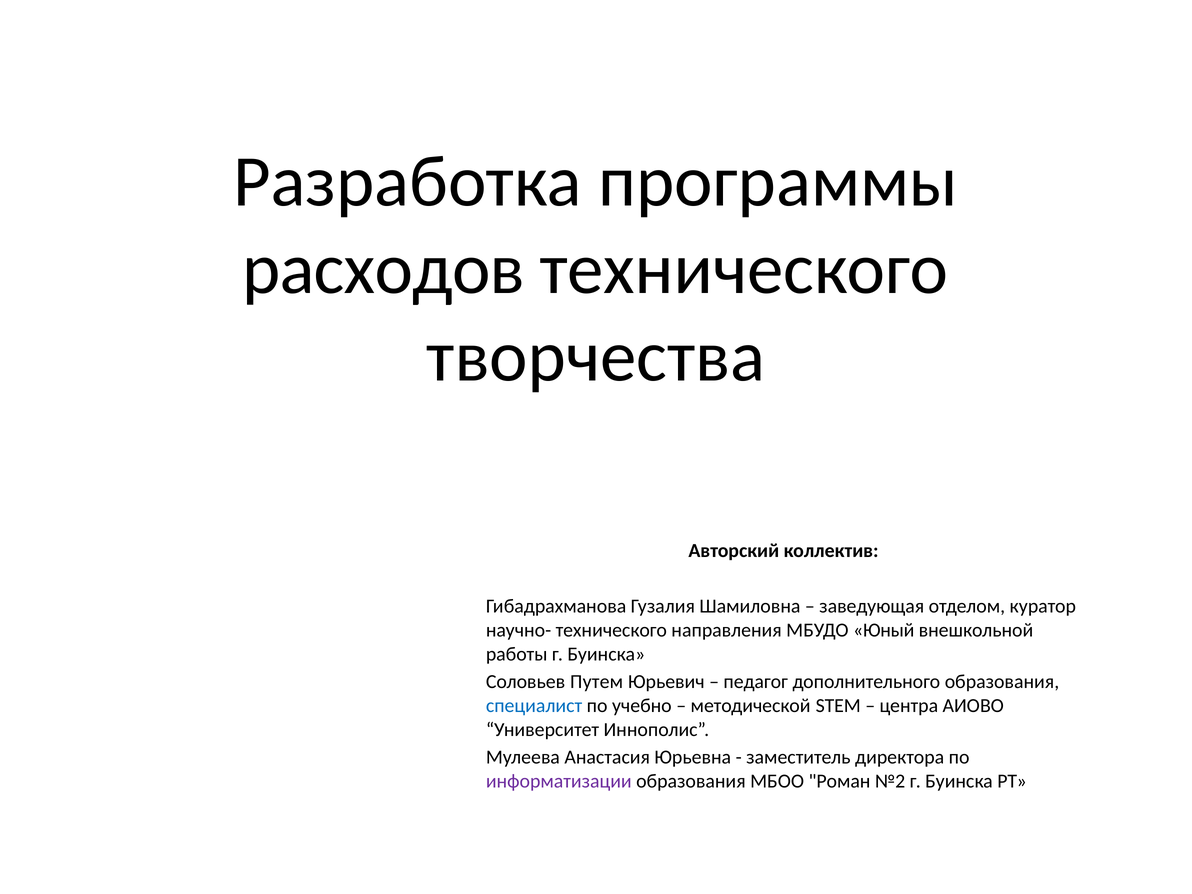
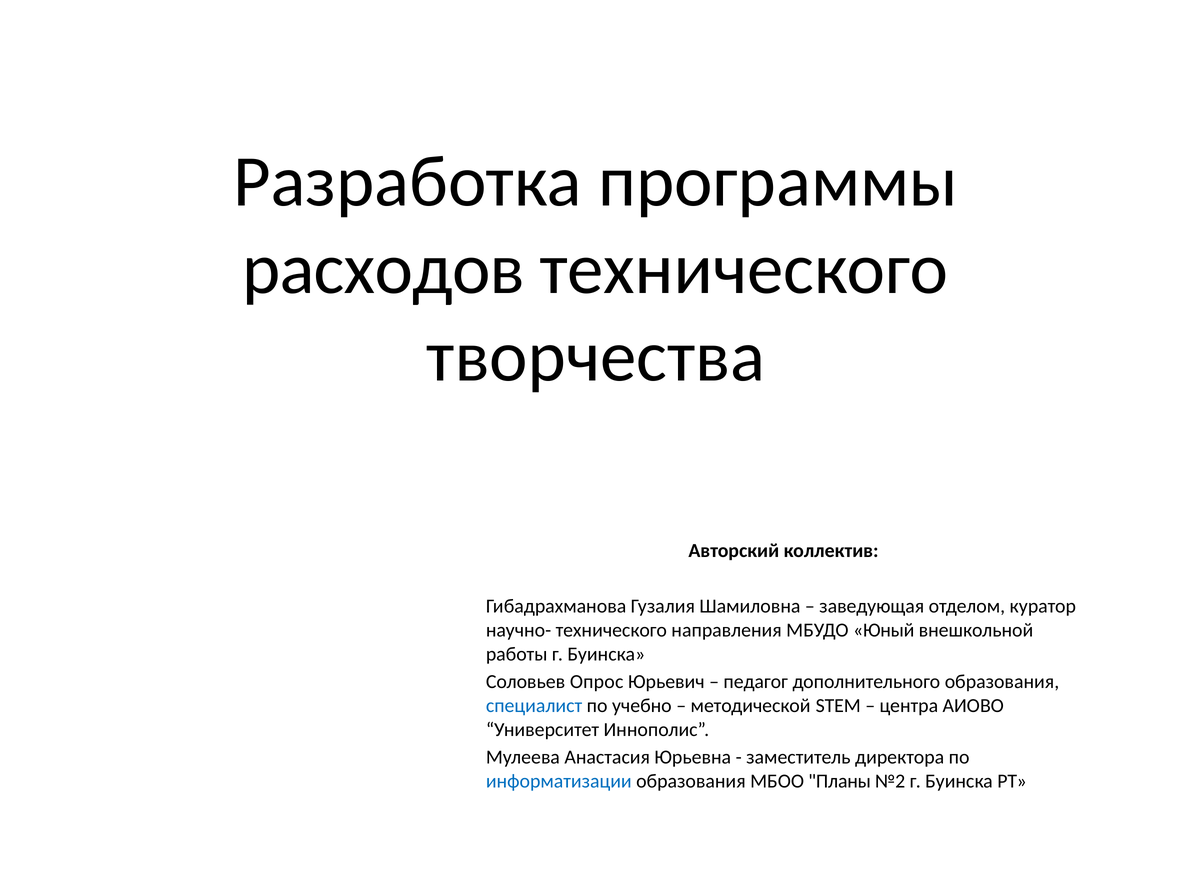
Путем: Путем -> Опрос (597, 682)
информатизации colour: purple -> blue (559, 781)
Роман: Роман -> Планы (840, 781)
